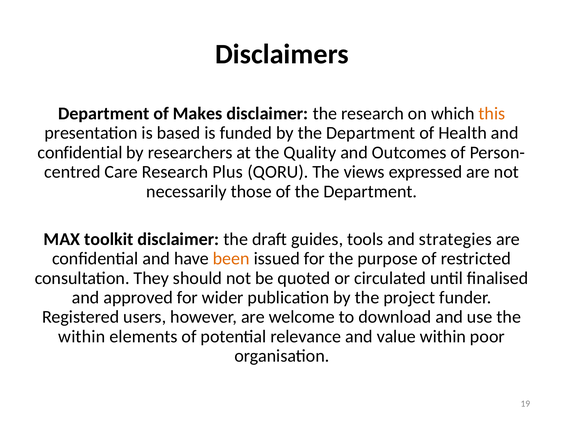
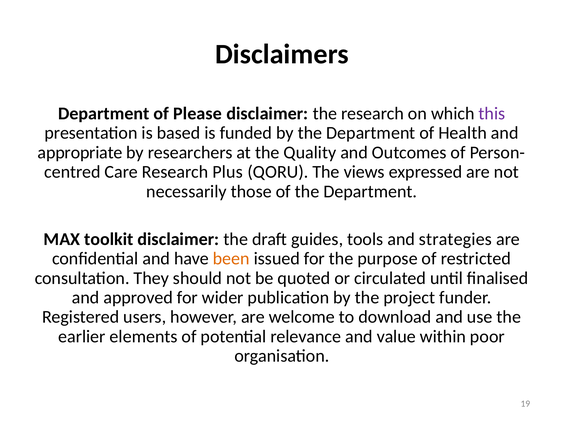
Makes: Makes -> Please (198, 114)
this colour: orange -> purple (492, 114)
confidential: confidential -> appropriate (80, 152)
within: within -> earlier (82, 336)
